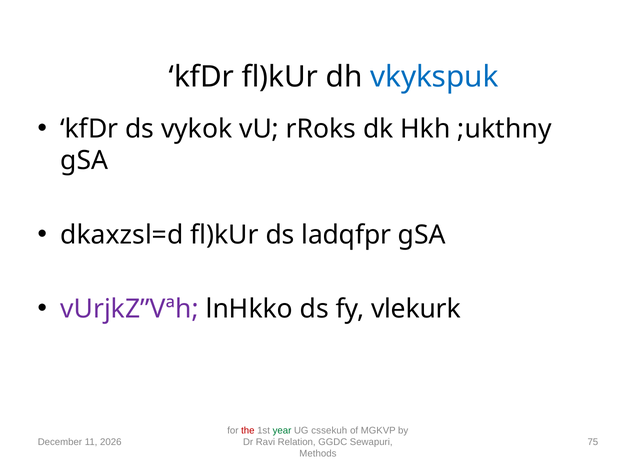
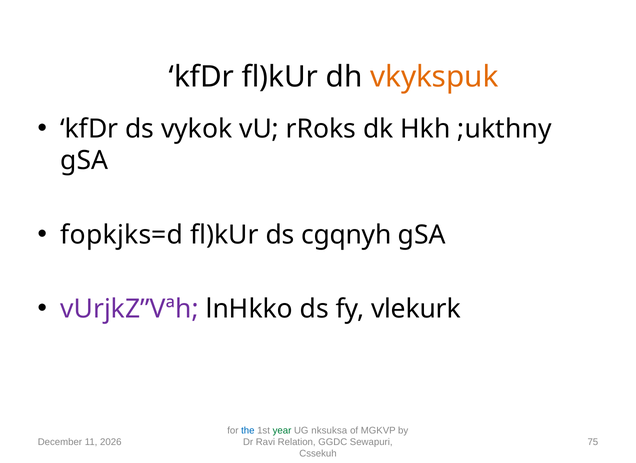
vkykspuk colour: blue -> orange (434, 77)
dkaxzsl=d: dkaxzsl=d -> fopkjks=d (122, 235)
ladqfpr: ladqfpr -> cgqnyh (346, 235)
the colour: red -> blue (248, 430)
cssekuh: cssekuh -> nksuksa (329, 430)
Methods: Methods -> Cssekuh (318, 453)
